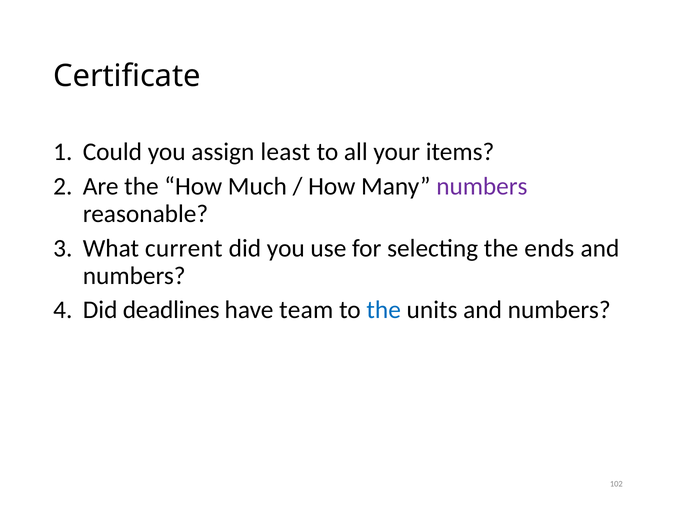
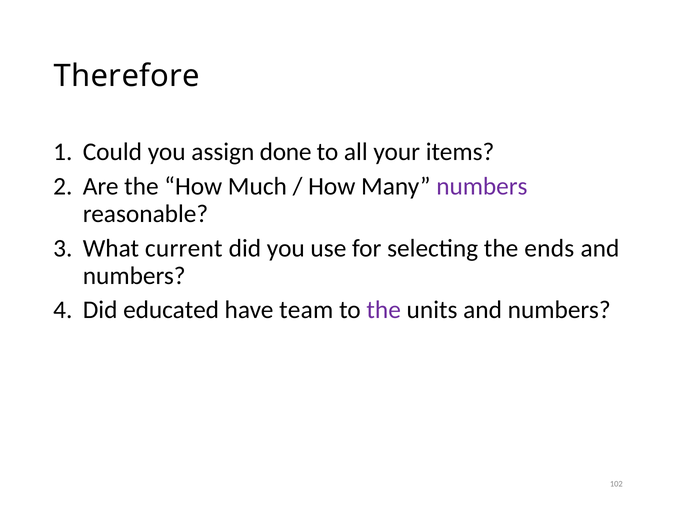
Certificate: Certificate -> Therefore (127, 76)
least: least -> done (286, 152)
deadlines: deadlines -> educated (171, 310)
the colour: blue -> purple (384, 310)
